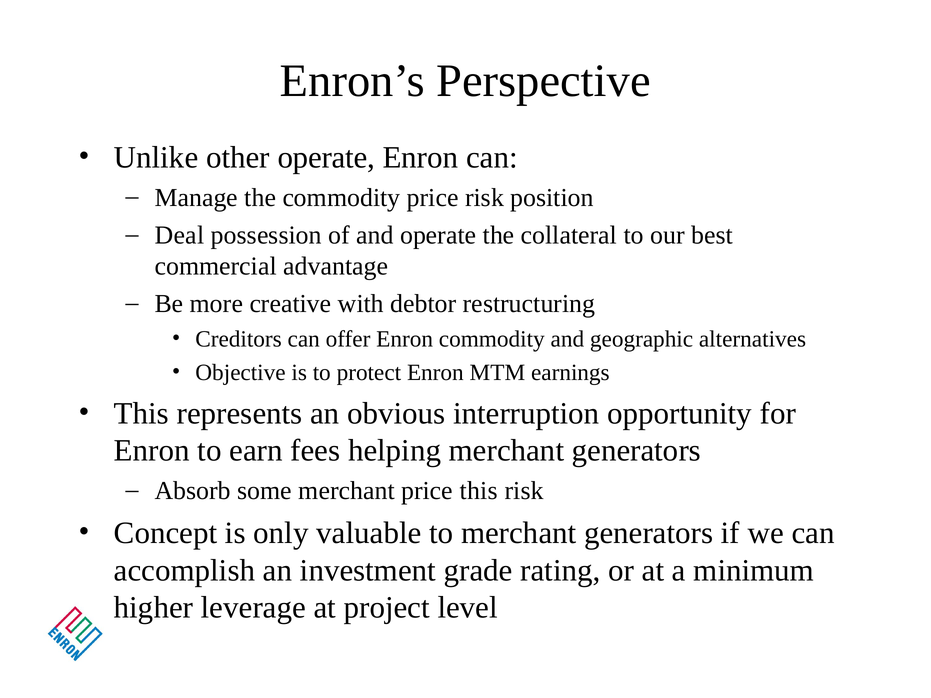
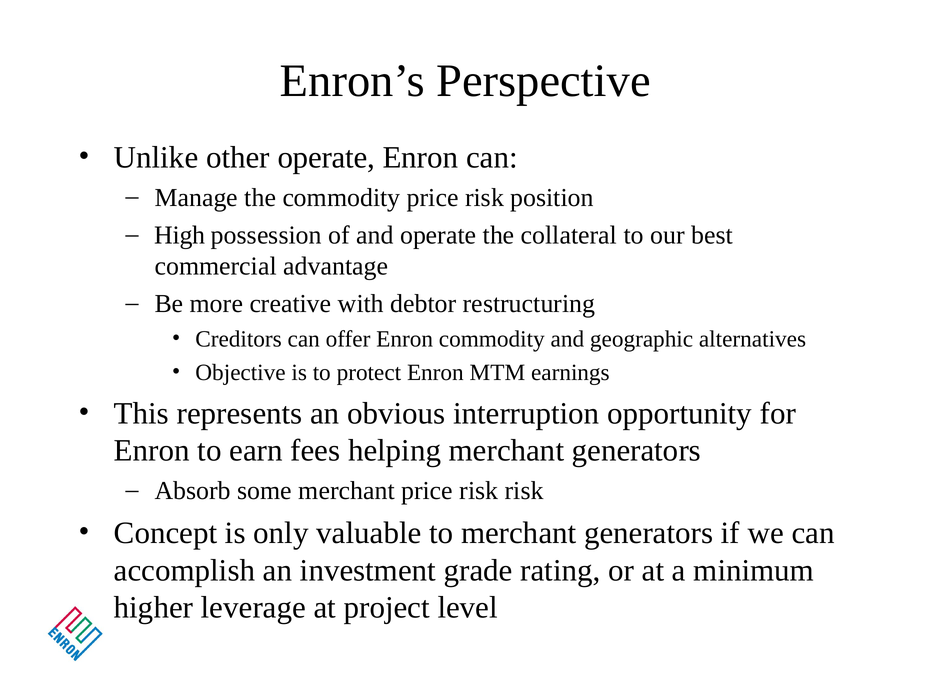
Deal: Deal -> High (180, 235)
merchant price this: this -> risk (479, 491)
